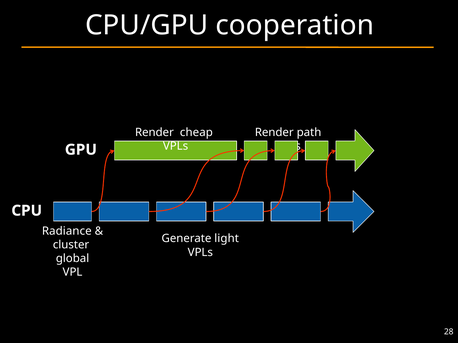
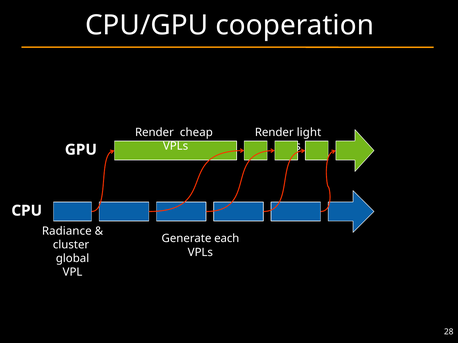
path: path -> light (309, 133)
light: light -> each (227, 239)
